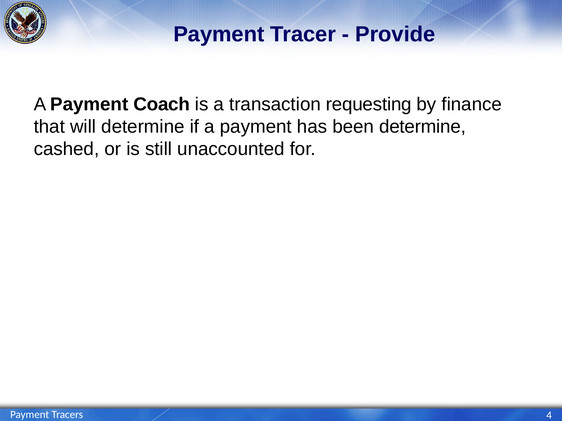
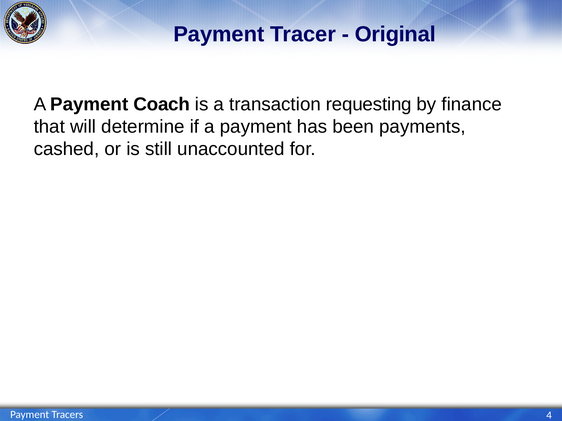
Provide: Provide -> Original (395, 34)
been determine: determine -> payments (422, 127)
